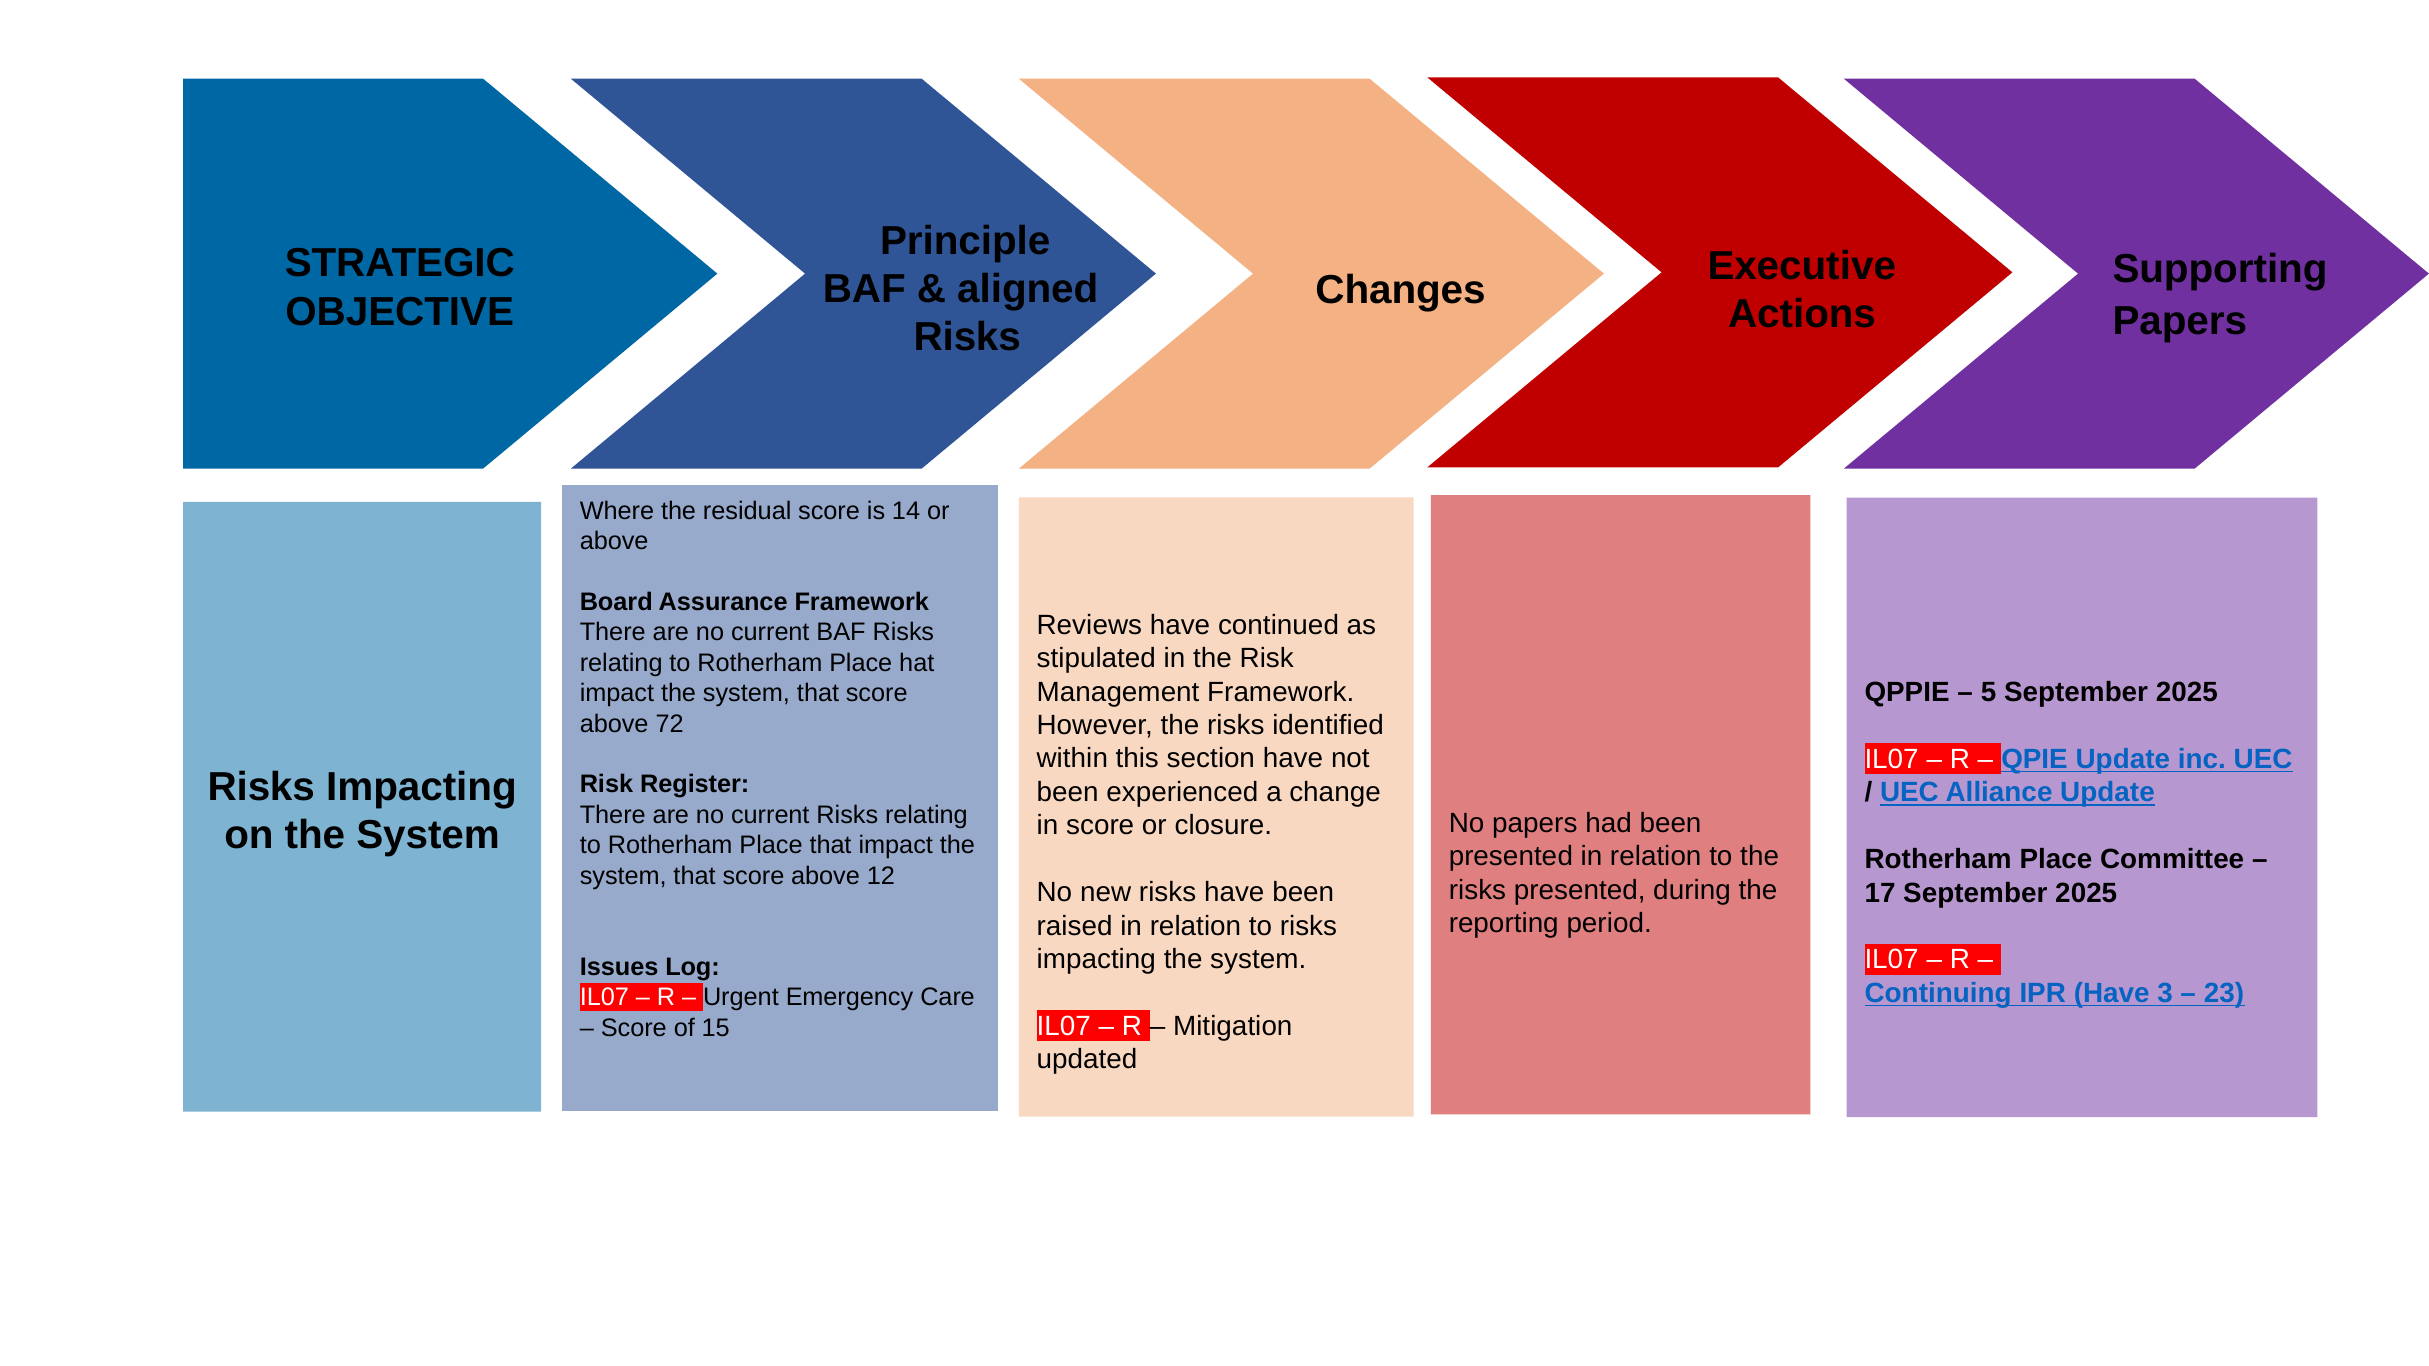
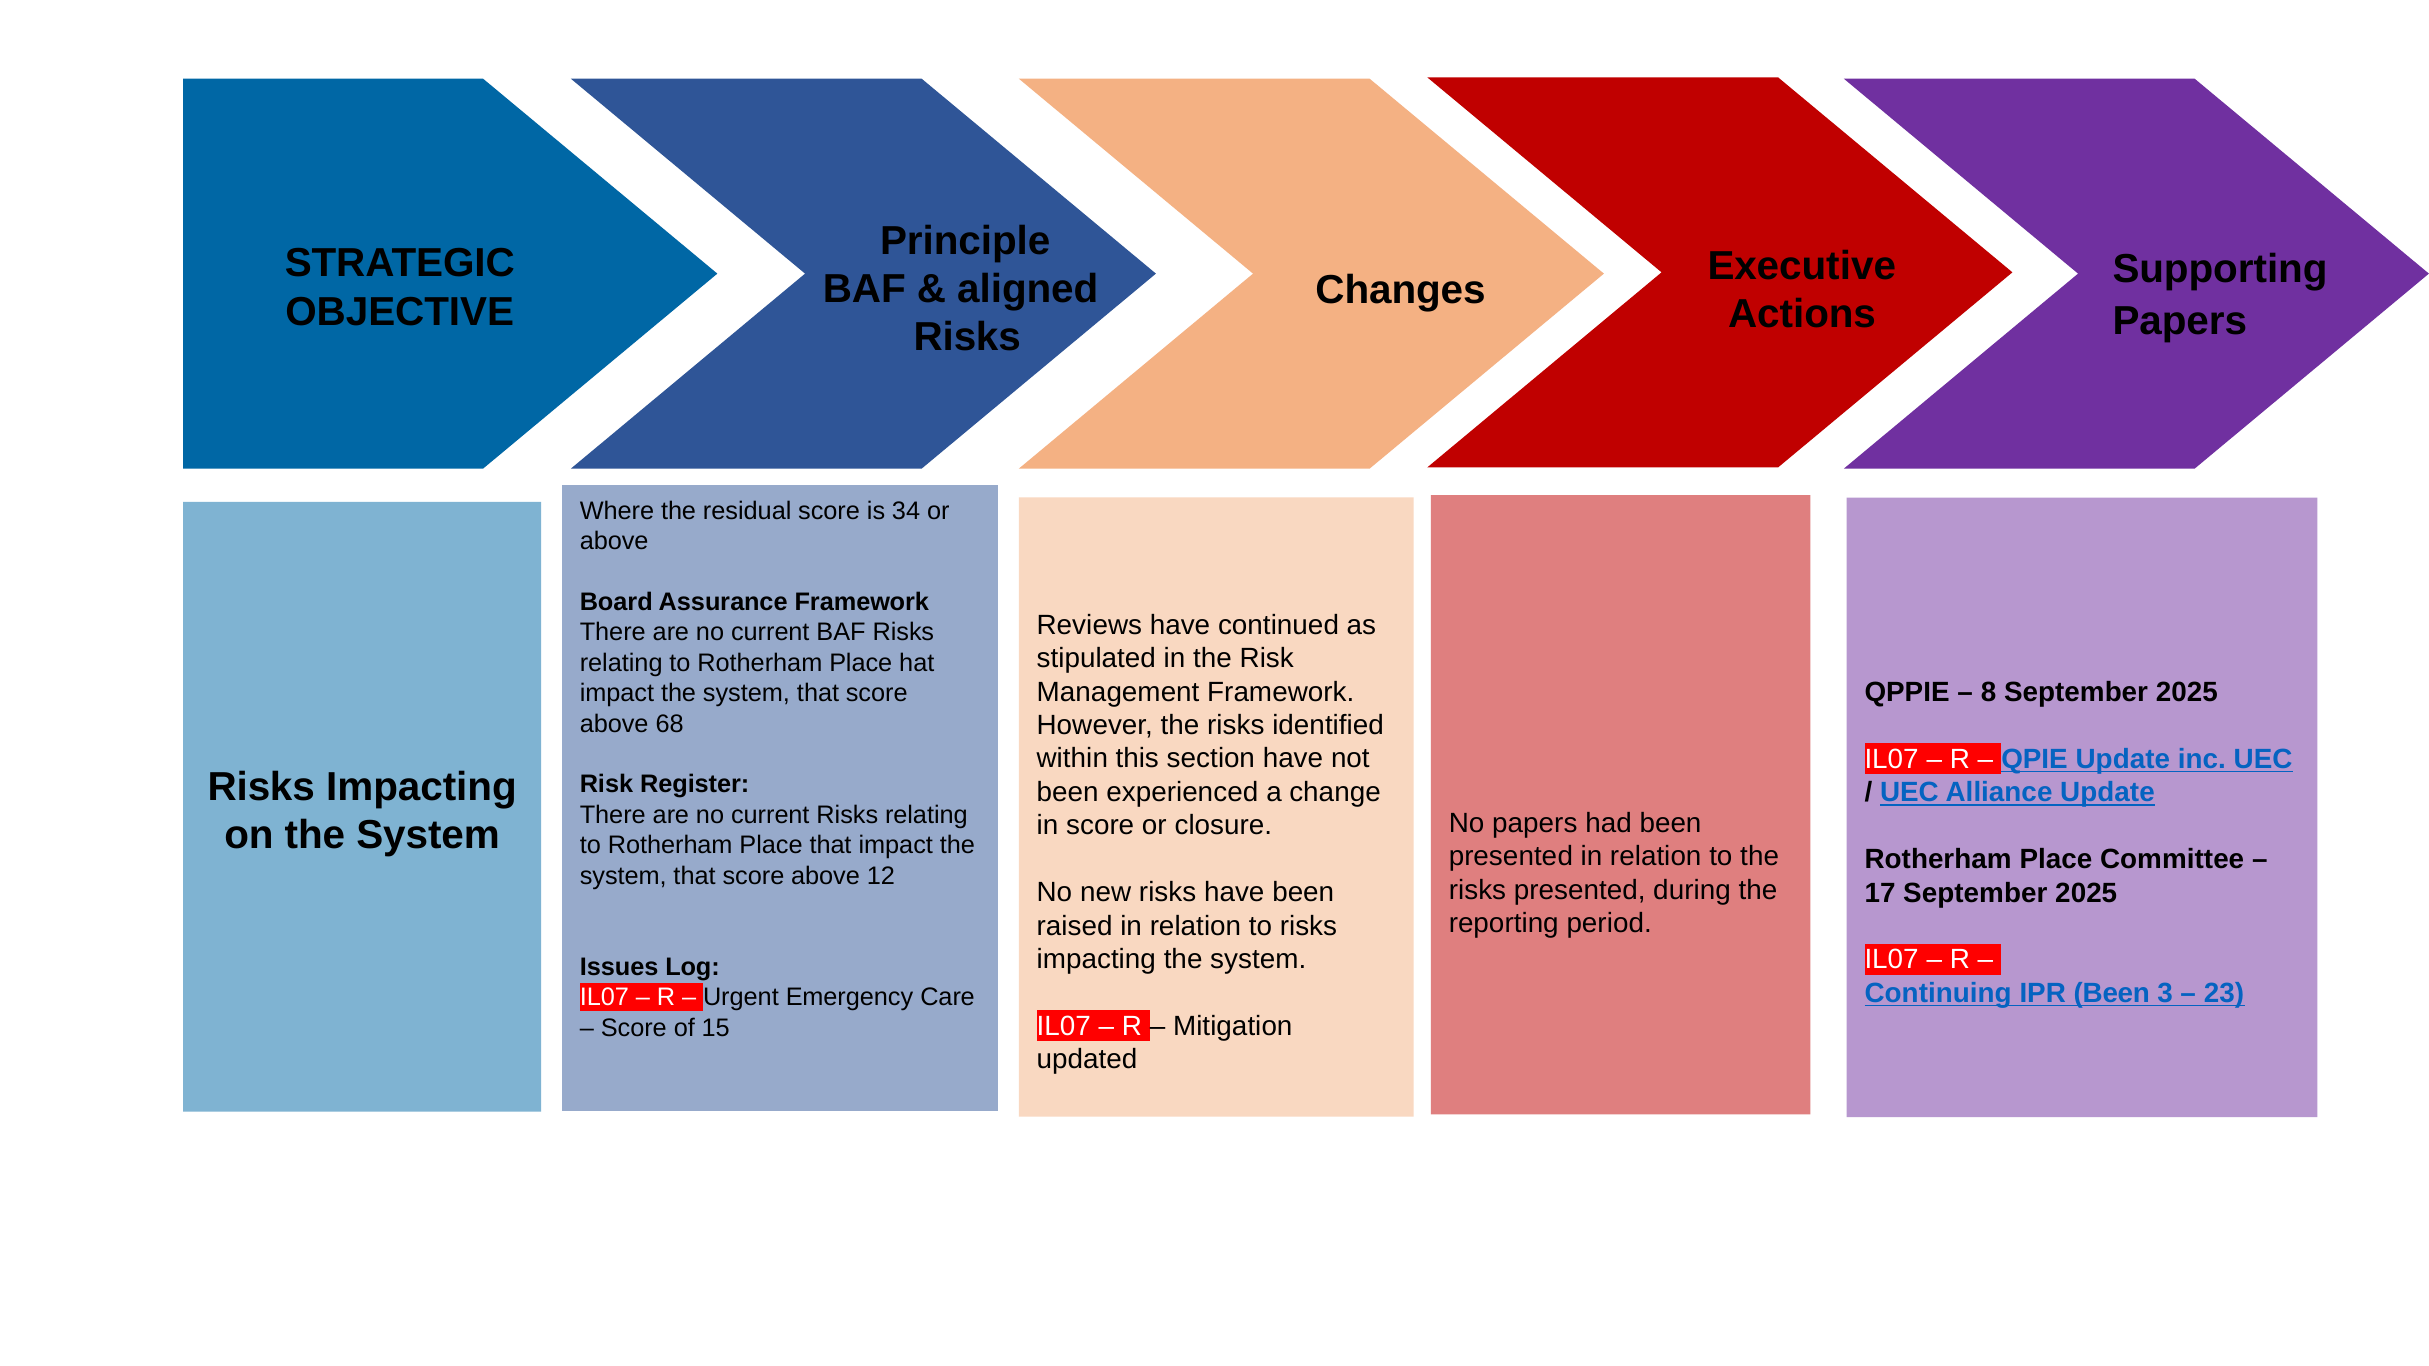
14: 14 -> 34 (906, 511)
5: 5 -> 8 (1989, 693)
72: 72 -> 68 (670, 724)
IPR Have: Have -> Been (2112, 993)
